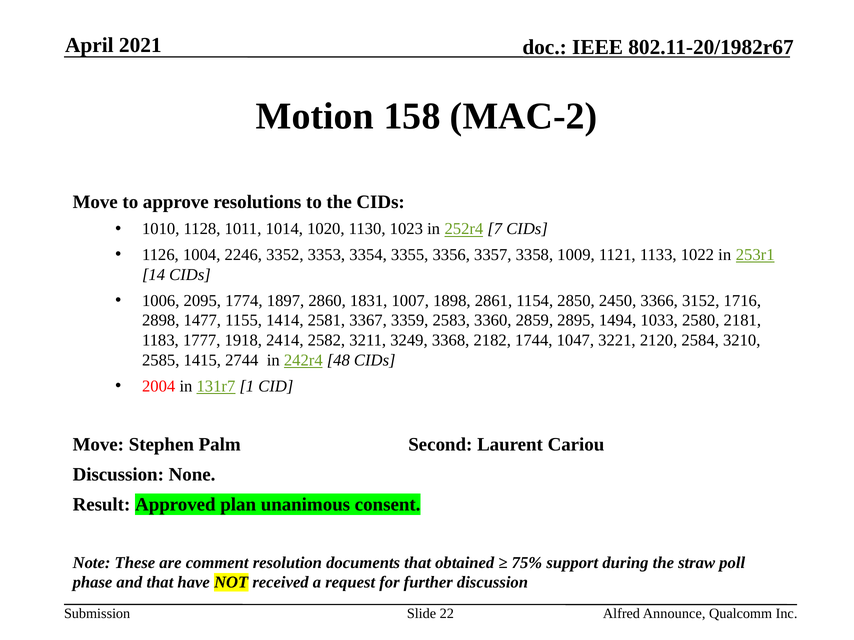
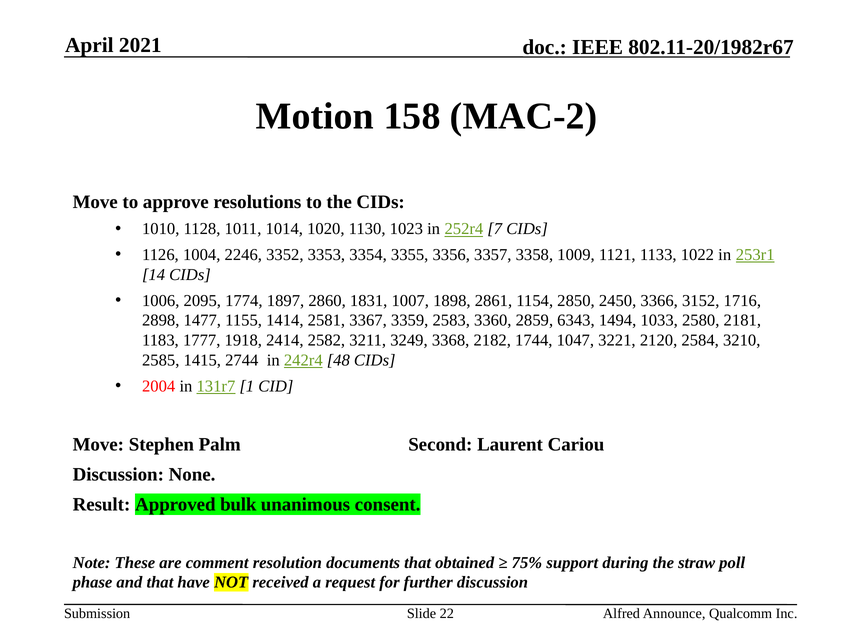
2895: 2895 -> 6343 (576, 321)
plan: plan -> bulk (238, 505)
